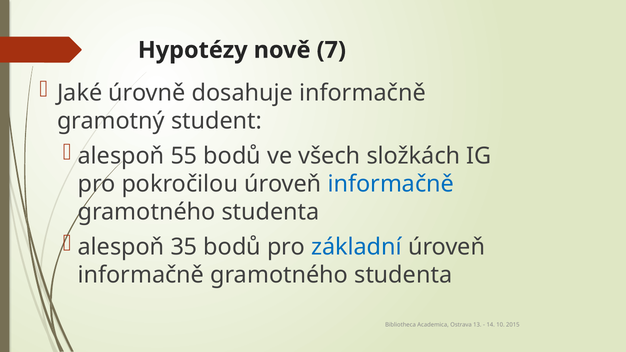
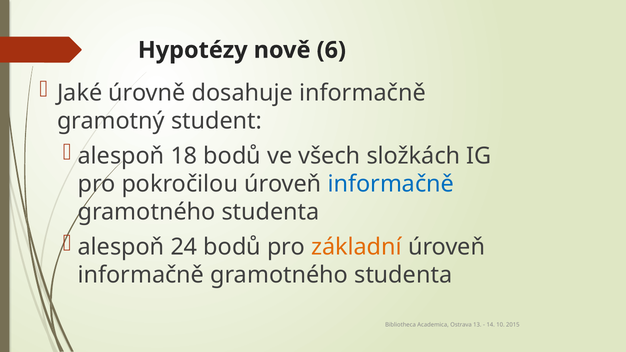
7: 7 -> 6 (331, 50)
55: 55 -> 18 (184, 156)
35: 35 -> 24 (184, 247)
základní colour: blue -> orange (356, 247)
